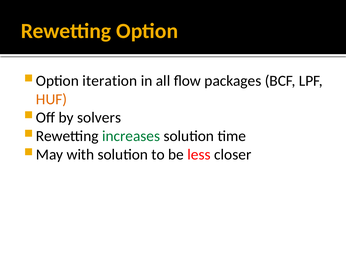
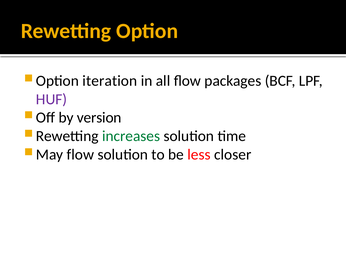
HUF colour: orange -> purple (52, 99)
solvers: solvers -> version (99, 118)
with: with -> flow (80, 155)
